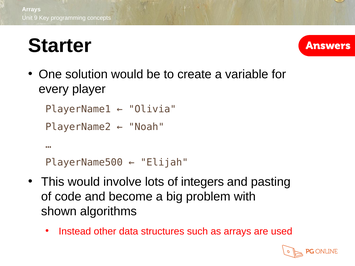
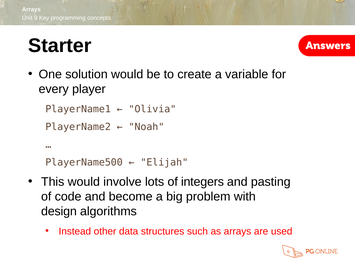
shown: shown -> design (59, 211)
